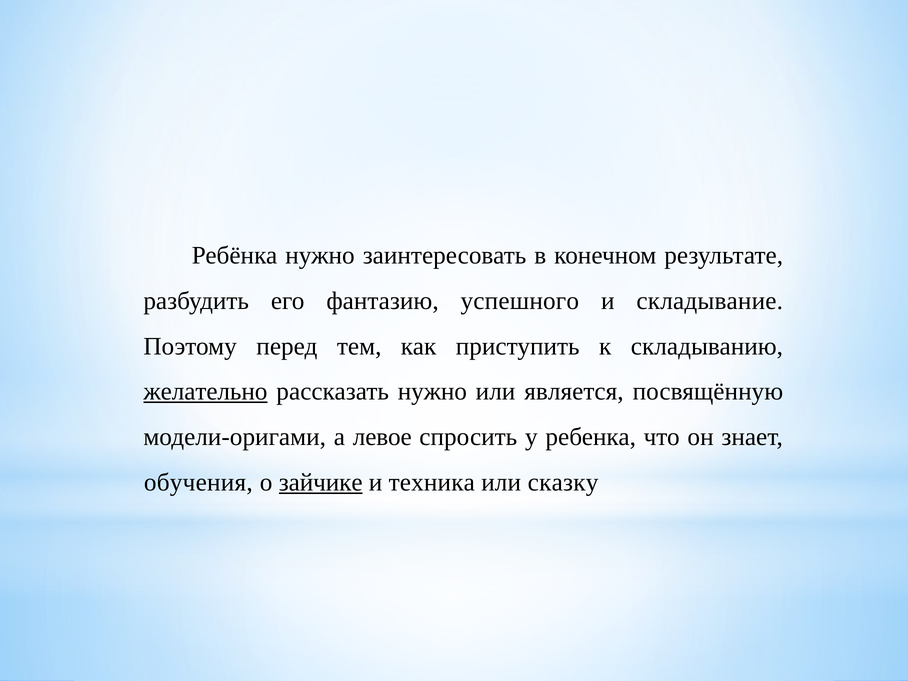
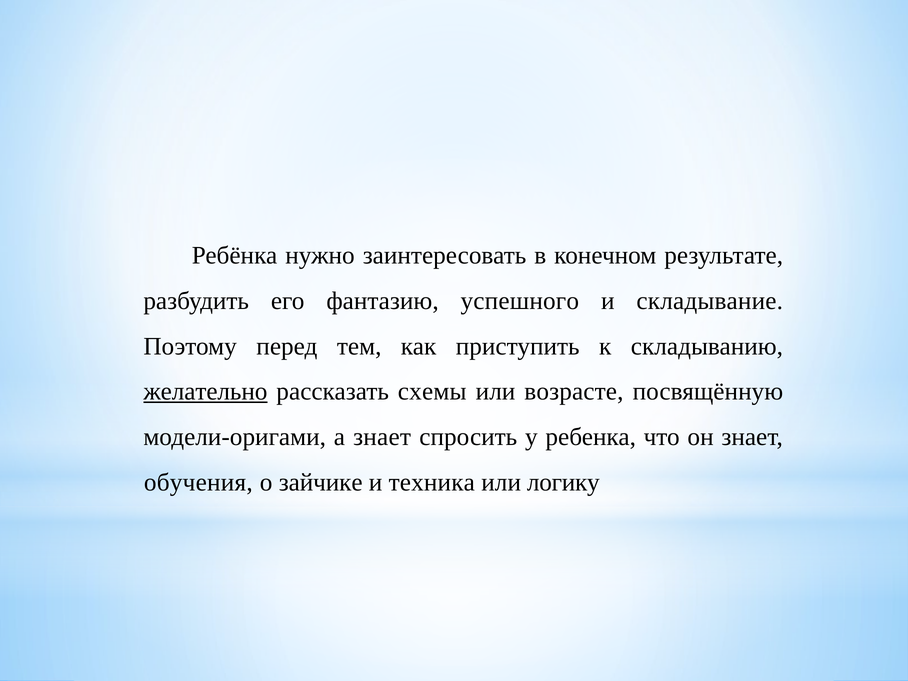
рассказать нужно: нужно -> схемы (432, 392)
является: является -> возрасте (574, 392)
а левое: левое -> знает (382, 437)
зайчике underline: present -> none (321, 482)
сказку: сказку -> логику (563, 482)
